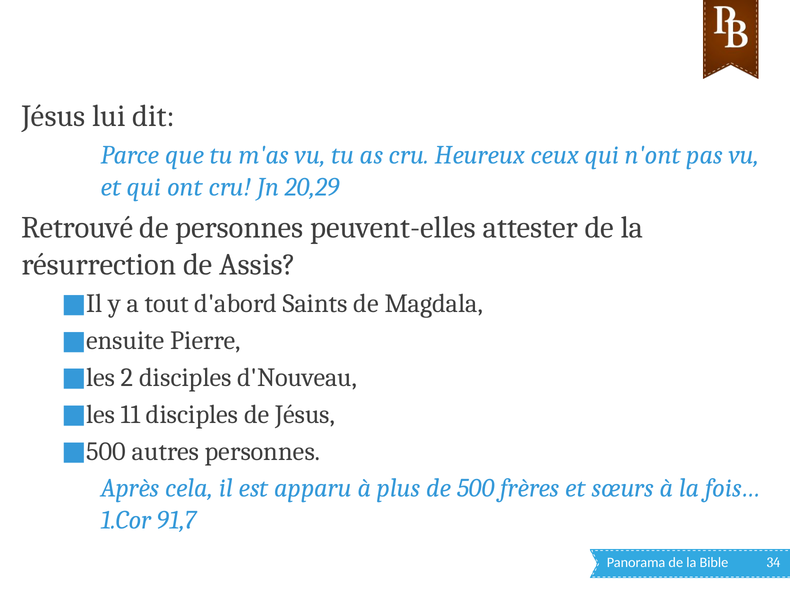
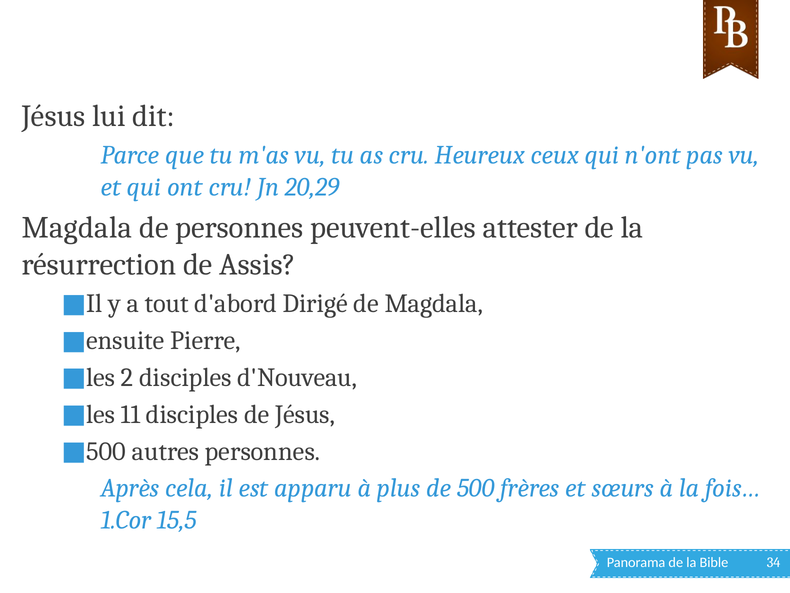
Retrouvé: Retrouvé -> Magdala (77, 227)
Saints: Saints -> Dirigé (315, 304)
91,7: 91,7 -> 15,5 (177, 519)
